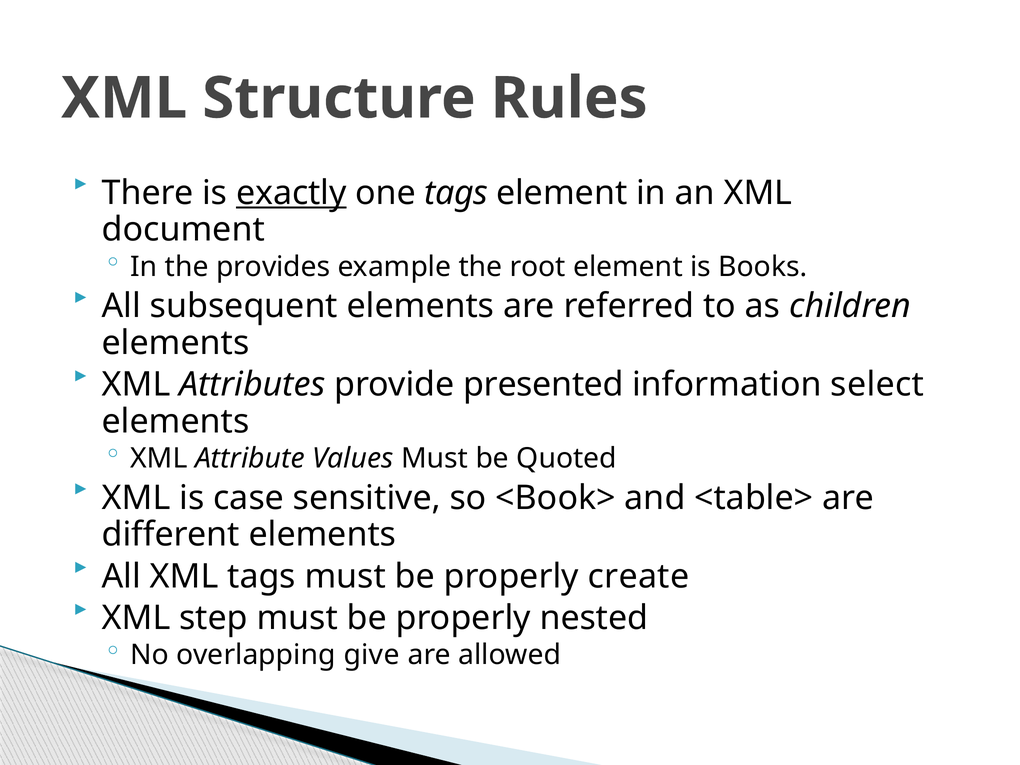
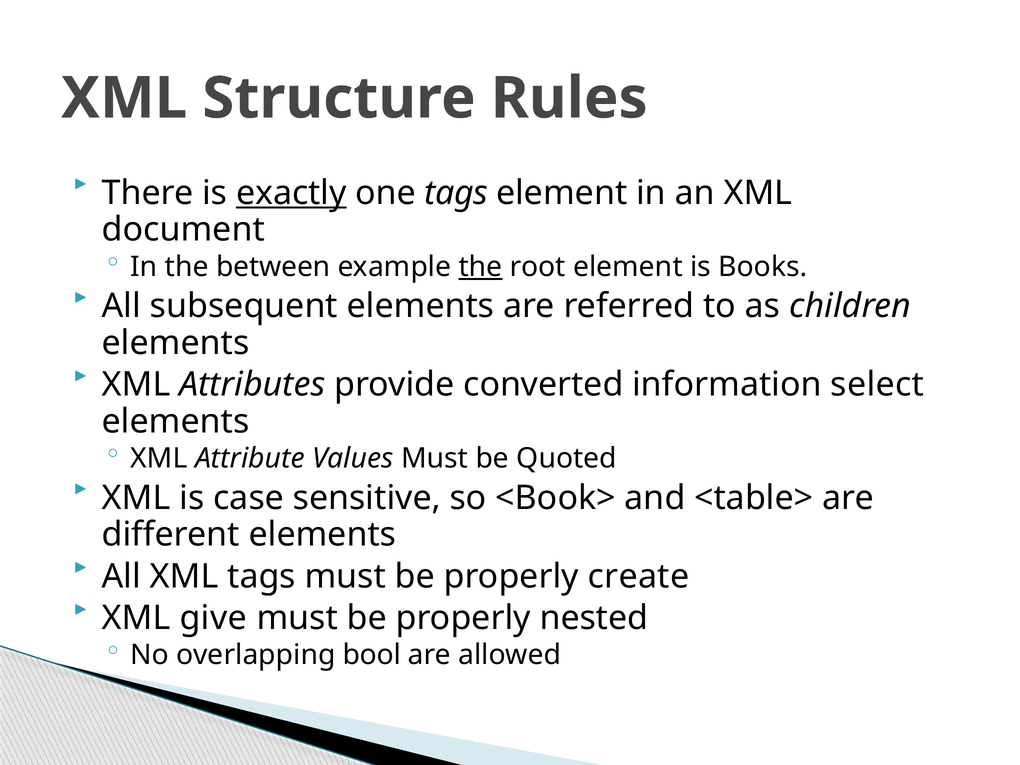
provides: provides -> between (273, 267)
the underline: none -> present (481, 267)
presented: presented -> converted (543, 385)
step: step -> give (213, 618)
give: give -> bool (372, 655)
